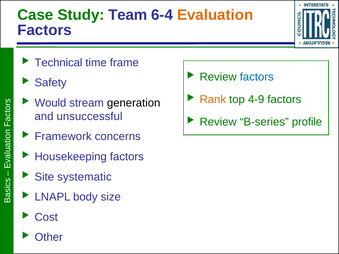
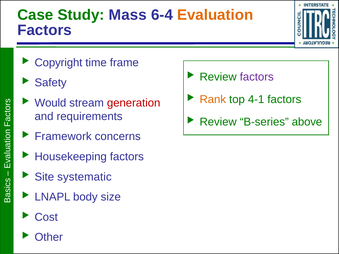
Team: Team -> Mass (128, 15)
Technical: Technical -> Copyright (58, 63)
factors colour: blue -> purple (257, 77)
4-9: 4-9 -> 4-1 (256, 99)
generation colour: black -> red (134, 103)
unsuccessful: unsuccessful -> requirements (90, 116)
profile: profile -> above (307, 122)
